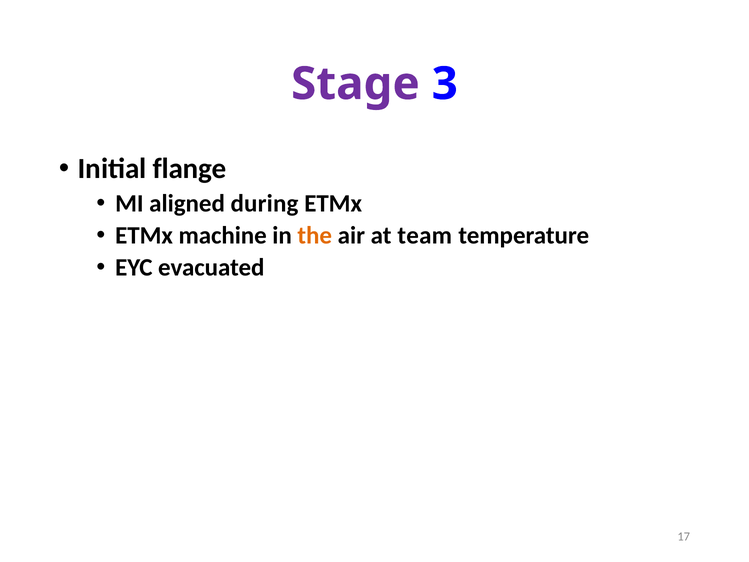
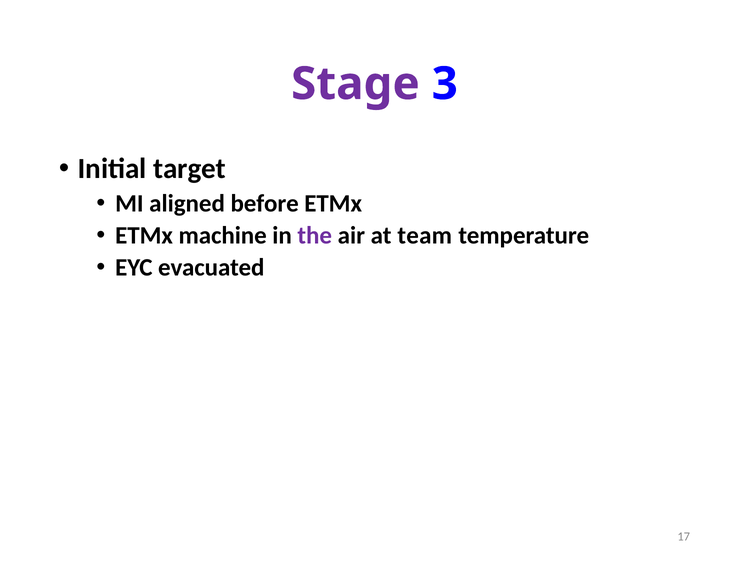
flange: flange -> target (190, 169)
during: during -> before (265, 203)
the colour: orange -> purple (315, 235)
